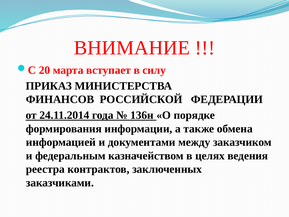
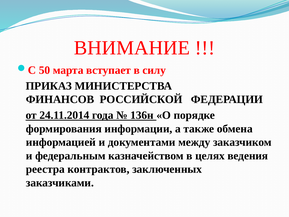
20: 20 -> 50 (44, 70)
